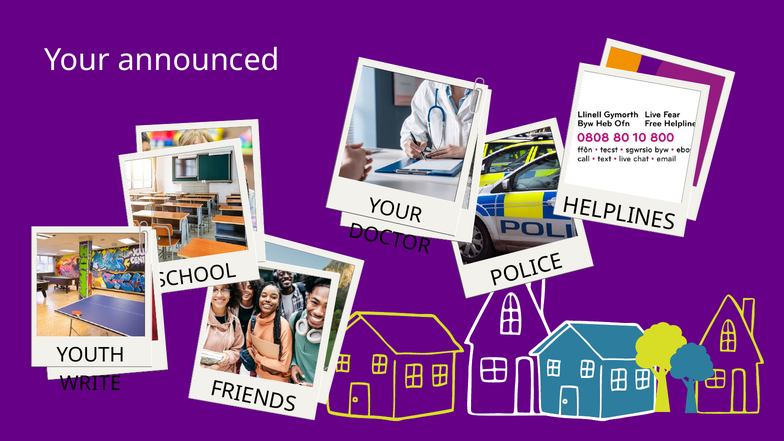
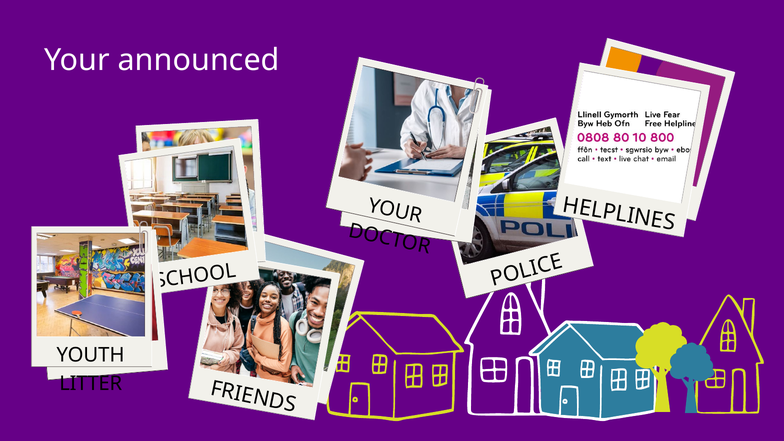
WRITE: WRITE -> LITTER (91, 383)
